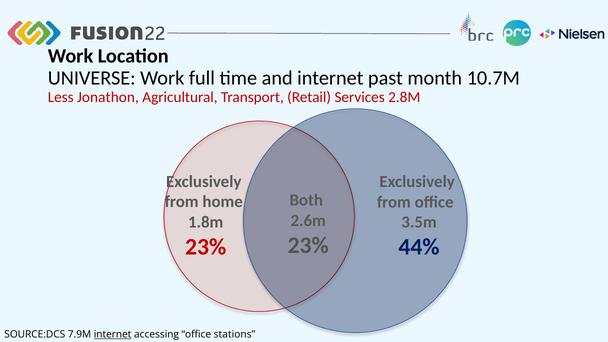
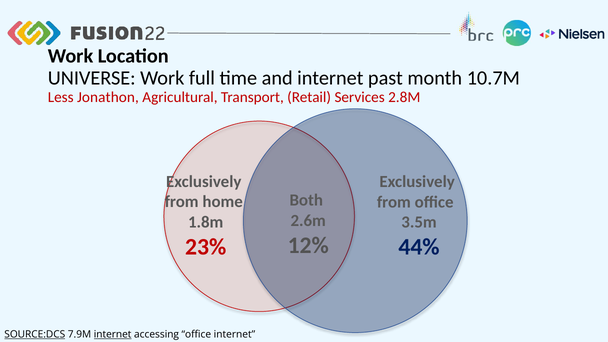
23%: 23% -> 12% (308, 245)
SOURCE:DCS underline: none -> present (35, 334)
office stations: stations -> internet (234, 334)
